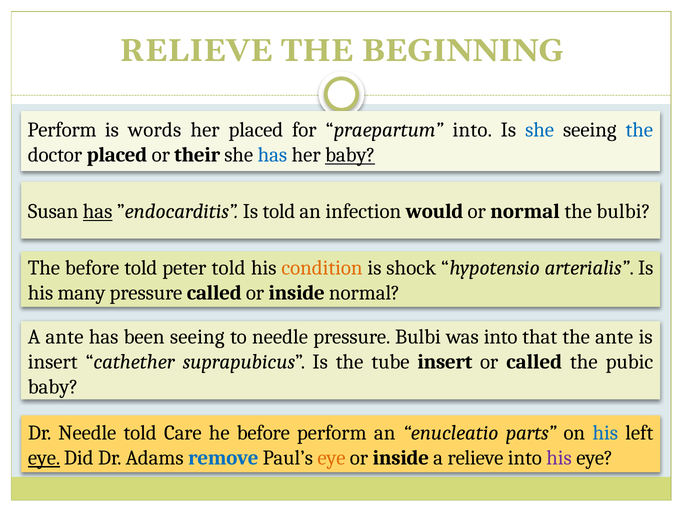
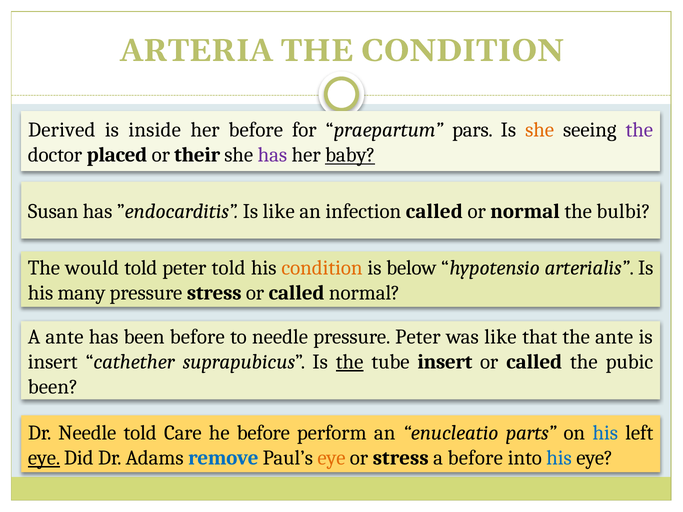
RELIEVE: RELIEVE -> ARTERIA (196, 51)
THE BEGINNING: BEGINNING -> CONDITION (462, 51)
Perform: Perform -> Derived (62, 130)
words: words -> inside (155, 130)
her placed: placed -> before (256, 130)
praepartum into: into -> pars (472, 130)
she colour: blue -> orange (540, 130)
the colour: blue -> purple (639, 130)
has colour: blue -> purple (272, 155)
has underline: present -> none (98, 212)
Is told: told -> like (279, 212)
infection would: would -> called (434, 212)
The before: before -> would (92, 268)
shock: shock -> below (411, 268)
pressure called: called -> stress (214, 293)
inside: inside -> called (297, 293)
been seeing: seeing -> before (197, 337)
pressure Bulbi: Bulbi -> Peter (418, 337)
was into: into -> like (500, 337)
the underline: none -> present (350, 362)
baby: baby -> been (53, 387)
inside: inside -> stress (401, 458)
a relieve: relieve -> before (475, 458)
his colour: purple -> blue (559, 458)
